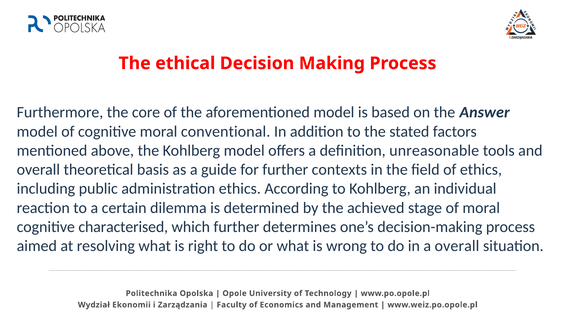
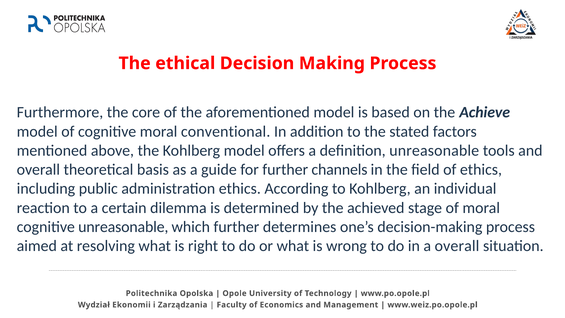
Answer: Answer -> Achieve (485, 112)
contexts: contexts -> channels (339, 170)
cognitive characterised: characterised -> unreasonable (123, 227)
